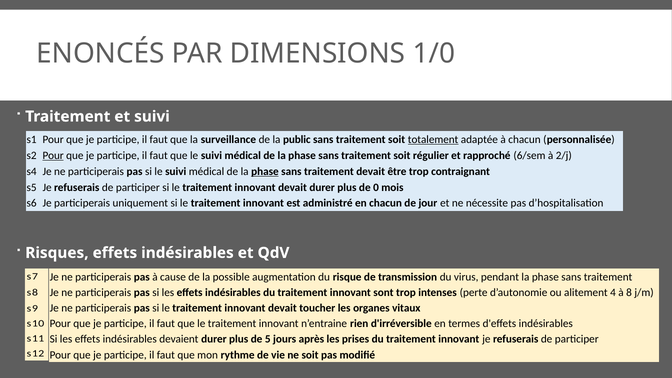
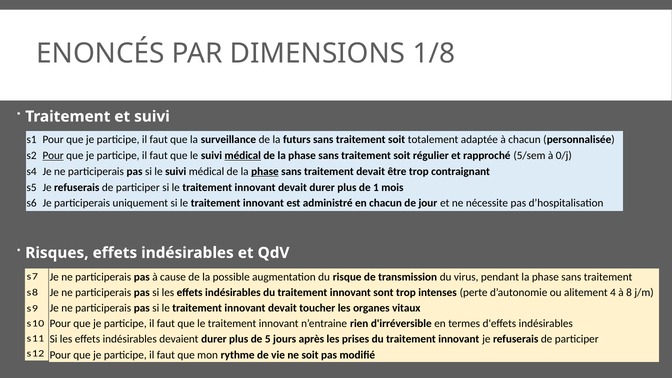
1/0: 1/0 -> 1/8 (434, 54)
public: public -> futurs (297, 140)
totalement underline: present -> none (433, 140)
médical underline: none -> present (243, 156)
6/sem: 6/sem -> 5/sem (529, 156)
2/j: 2/j -> 0/j (564, 156)
0: 0 -> 1 (376, 187)
